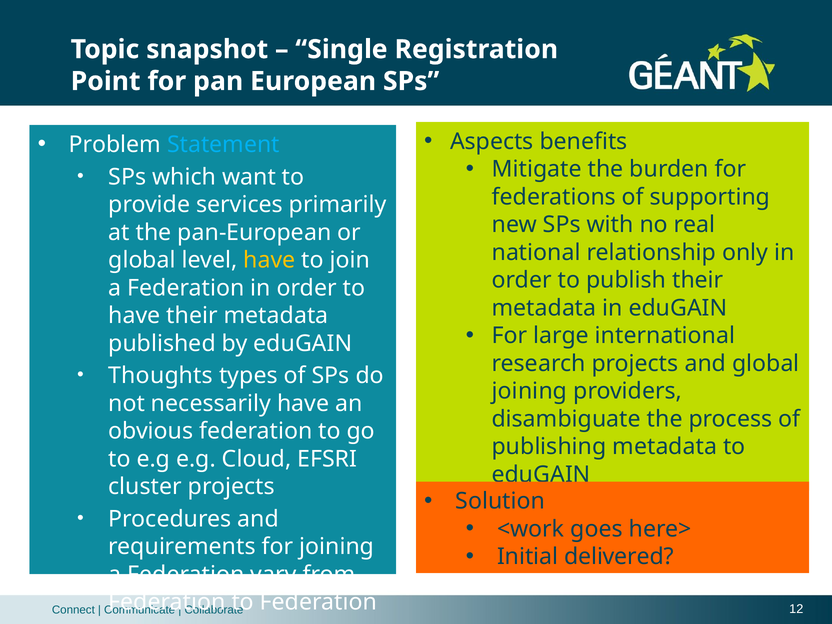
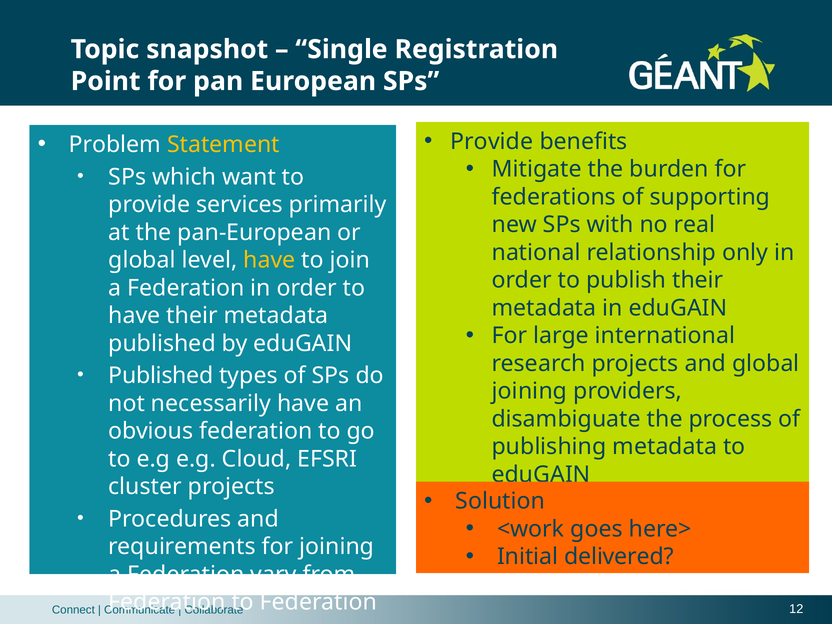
Aspects: Aspects -> Provide (492, 142)
Statement colour: light blue -> yellow (223, 145)
Thoughts: Thoughts -> Published (161, 376)
